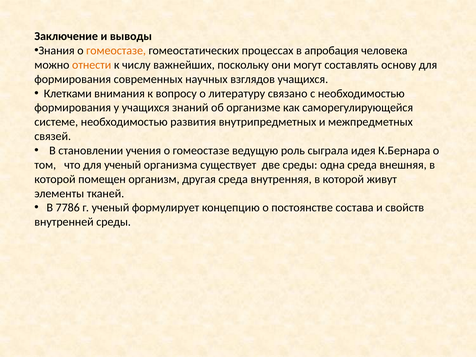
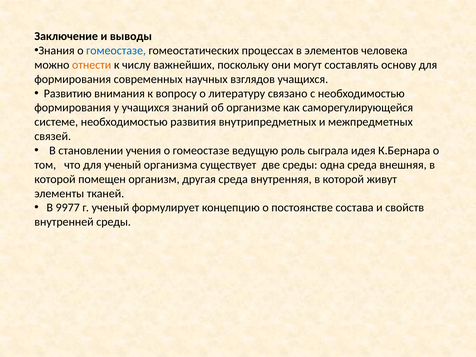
гомеостазе colour: orange -> blue (116, 51)
апробация: апробация -> элементов (332, 51)
Клетками: Клетками -> Развитию (68, 93)
7786: 7786 -> 9977 (68, 208)
